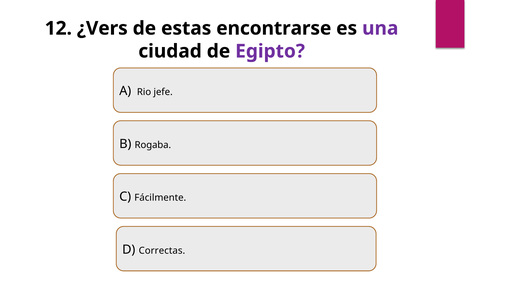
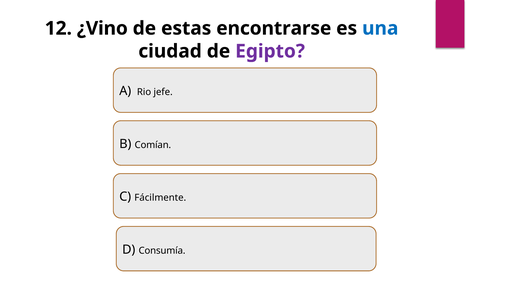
¿Vers: ¿Vers -> ¿Vino (102, 28)
una colour: purple -> blue (380, 28)
Rogaba: Rogaba -> Comían (153, 145)
Correctas: Correctas -> Consumía (162, 251)
